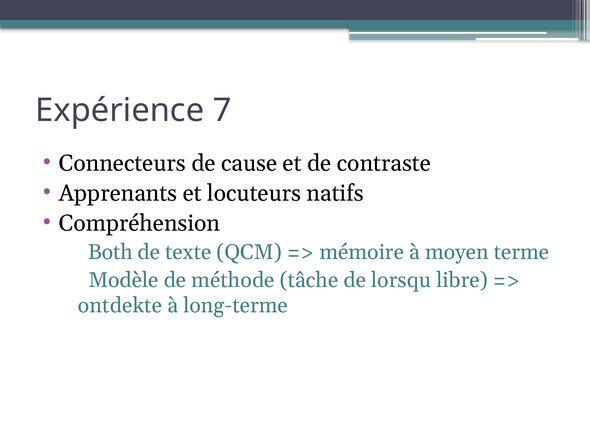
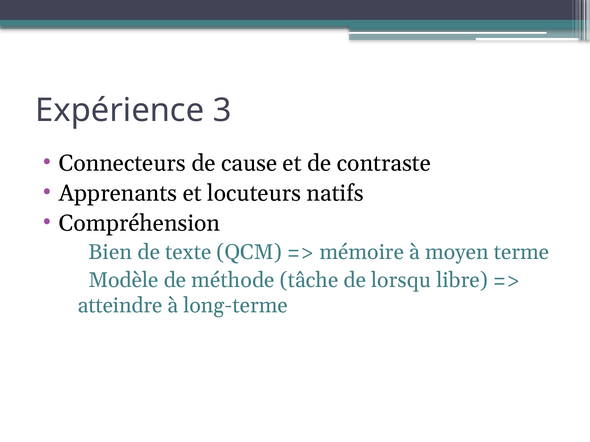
7: 7 -> 3 (222, 110)
Both: Both -> Bien (110, 252)
ontdekte: ontdekte -> atteindre (120, 306)
